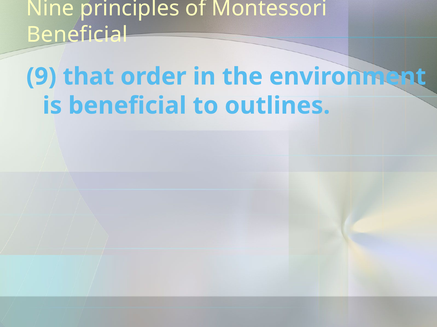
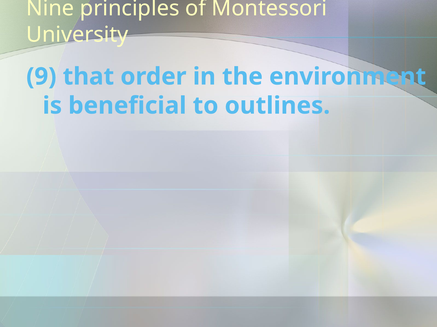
Beneficial: Beneficial -> University (77, 35)
